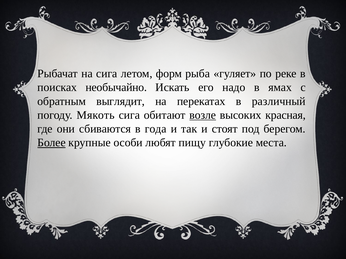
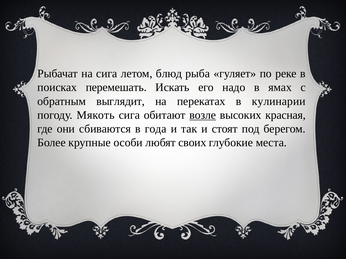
форм: форм -> блюд (169, 74)
необычайно: необычайно -> перемешать (116, 88)
различный: различный -> кулинарии (279, 101)
Более underline: present -> none (52, 143)
пищу: пищу -> своих (192, 143)
